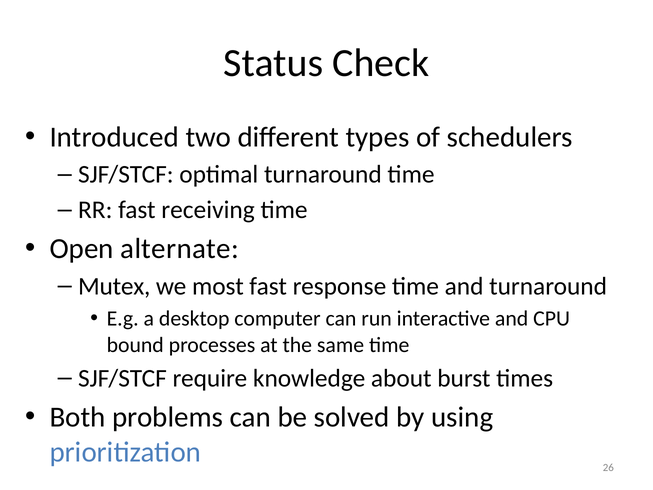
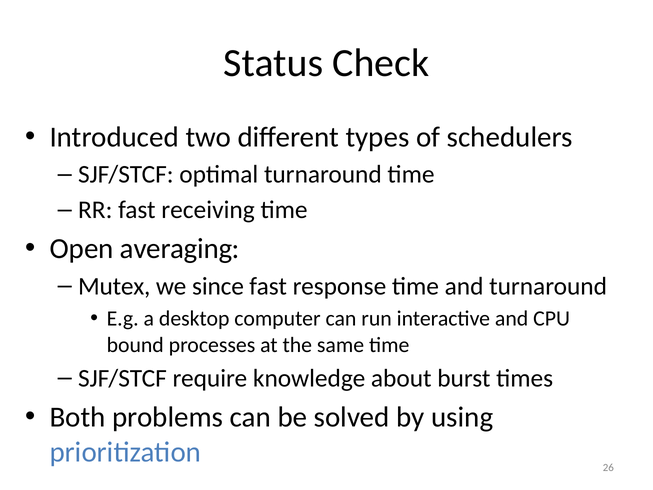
alternate: alternate -> averaging (180, 249)
most: most -> since (218, 286)
